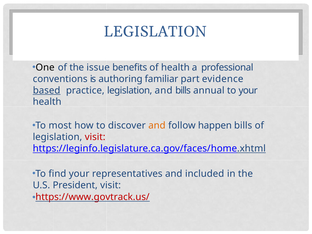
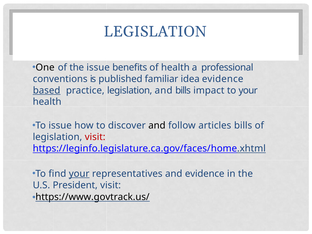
authoring: authoring -> published (120, 79)
part: part -> idea (190, 79)
annual: annual -> impact (209, 90)
To most: most -> issue (60, 126)
and colour: orange -> black (157, 126)
happen: happen -> articles (215, 126)
your underline: none -> present (79, 174)
and included: included -> evidence (205, 174)
https://www.govtrack.us/ colour: red -> black (92, 197)
